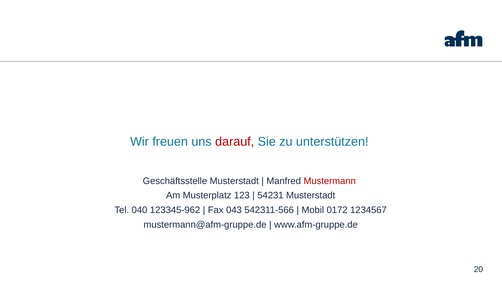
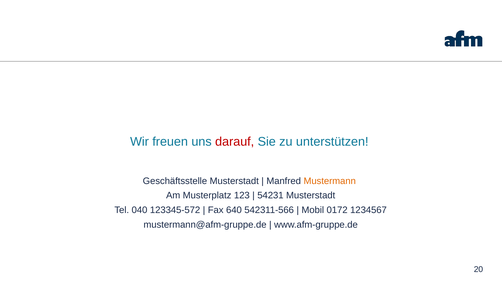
Mustermann colour: red -> orange (330, 181)
123345-962: 123345-962 -> 123345-572 (175, 210)
043: 043 -> 640 (234, 210)
